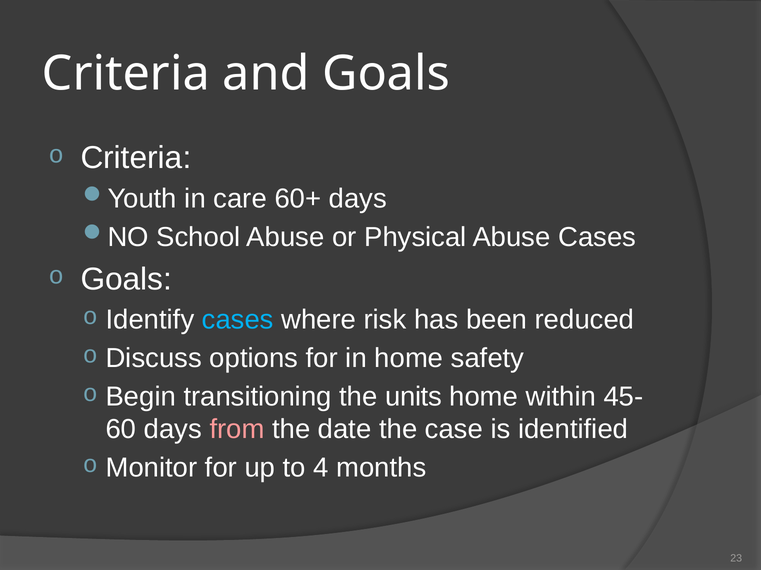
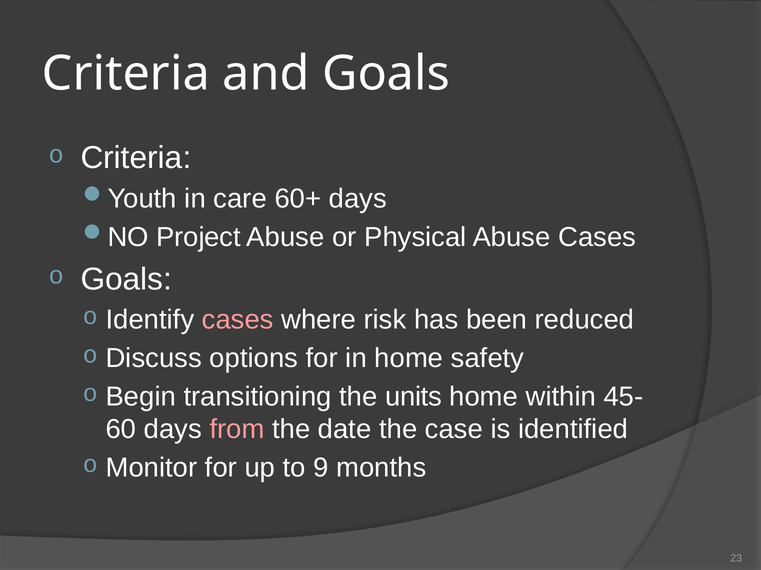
School: School -> Project (199, 237)
cases colour: light blue -> pink (238, 320)
4: 4 -> 9 (321, 468)
